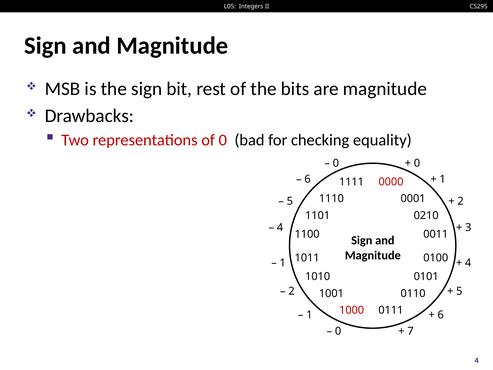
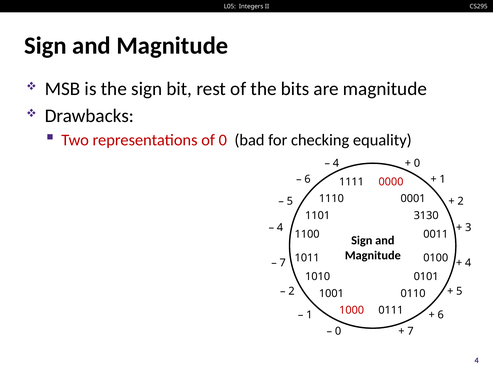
0: 0 -> 4 (336, 163)
0210: 0210 -> 3130 (426, 215)
1: 1 -> 7 (283, 263)
